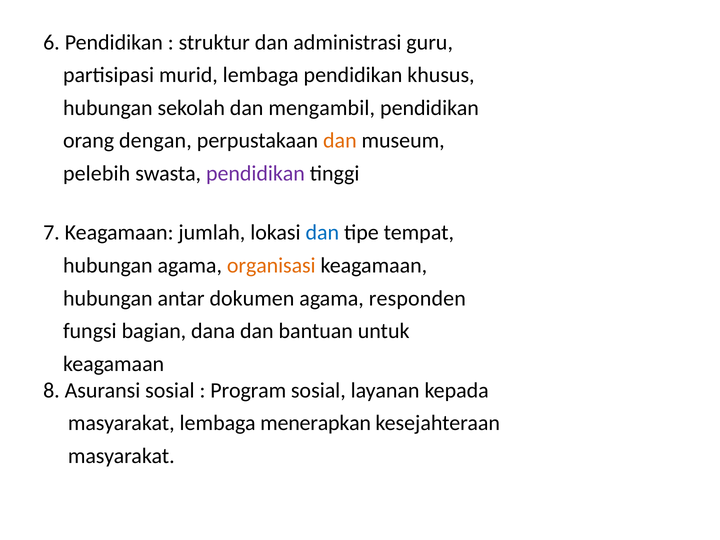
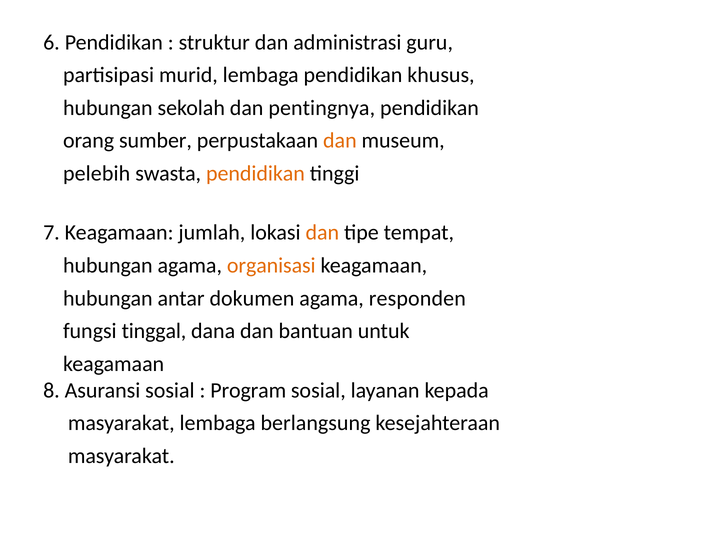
mengambil: mengambil -> pentingnya (322, 108)
dengan: dengan -> sumber (155, 141)
pendidikan colour: purple -> orange (255, 174)
dan colour: blue -> orange (322, 233)
bagian: bagian -> tinggal (154, 331)
menerapkan: menerapkan -> berlangsung (316, 423)
